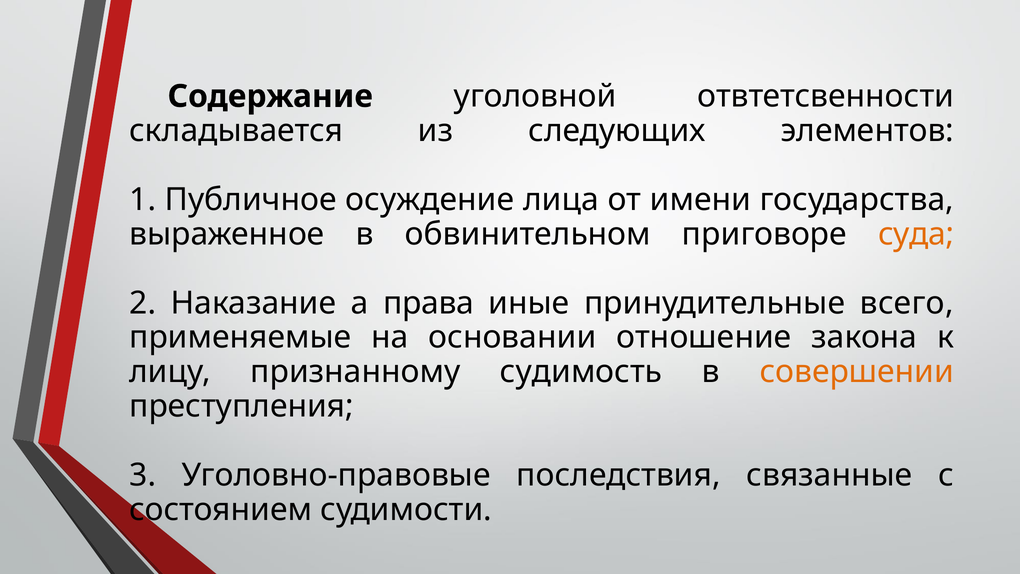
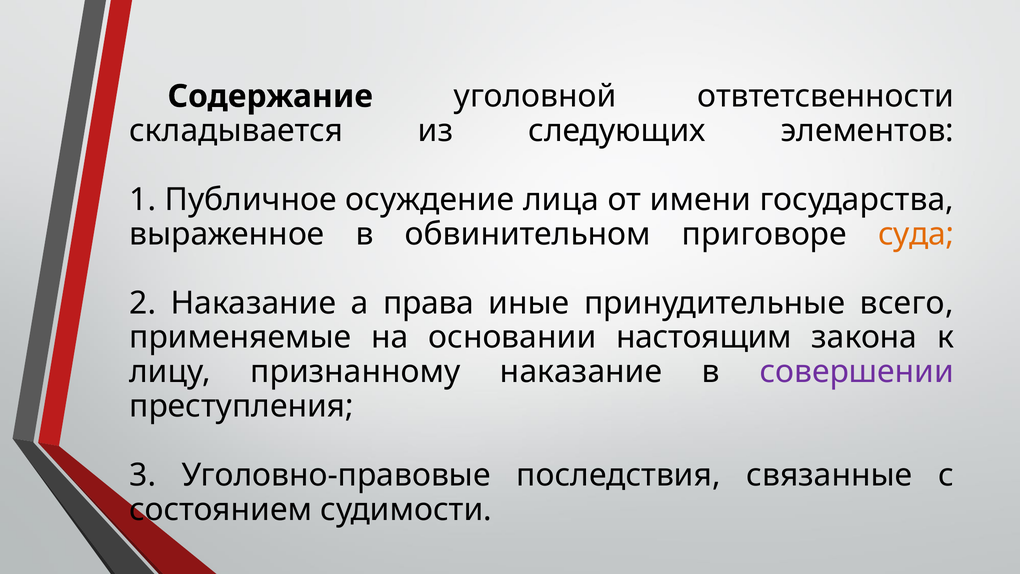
отношение: отношение -> настоящим (704, 337)
признанному судимость: судимость -> наказание (581, 372)
совершении colour: orange -> purple (857, 372)
